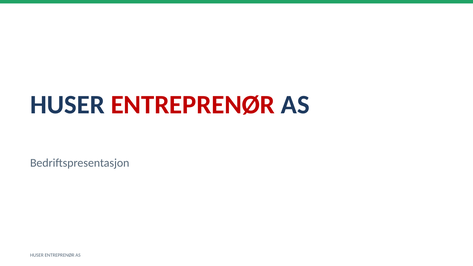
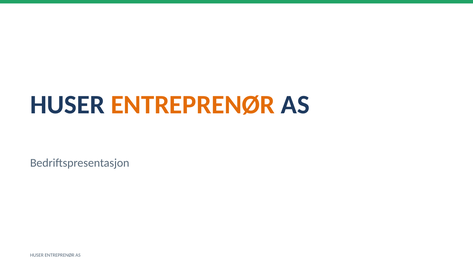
ENTREPRENØR colour: red -> orange (193, 105)
